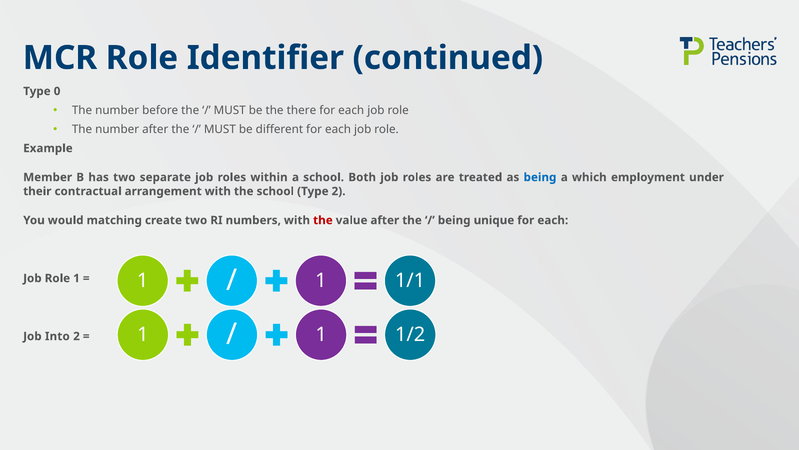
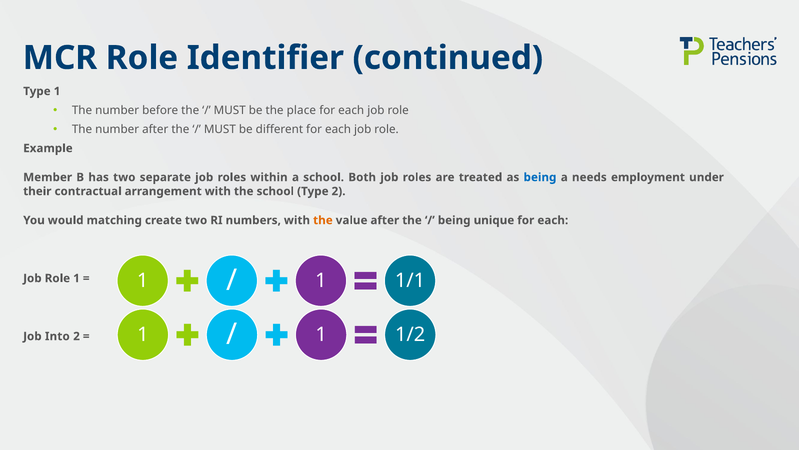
Type 0: 0 -> 1 (57, 91)
there: there -> place (301, 110)
which: which -> needs (589, 177)
the colour: red -> orange (323, 220)
